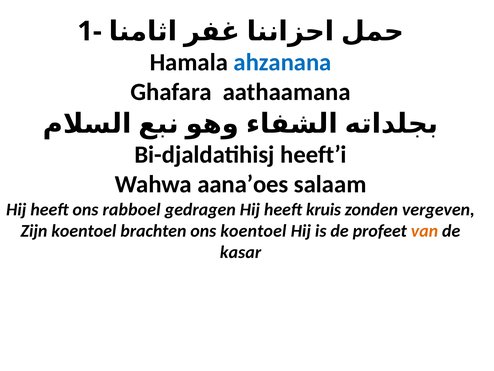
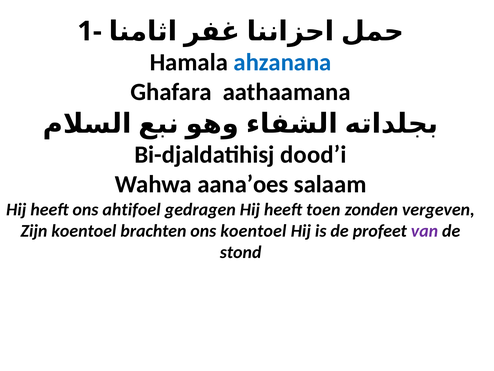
heeft’i: heeft’i -> dood’i (313, 155)
rabboel: rabboel -> ahtifoel (132, 209)
kruis: kruis -> toen (323, 209)
van colour: orange -> purple (424, 231)
kasar: kasar -> stond (241, 252)
